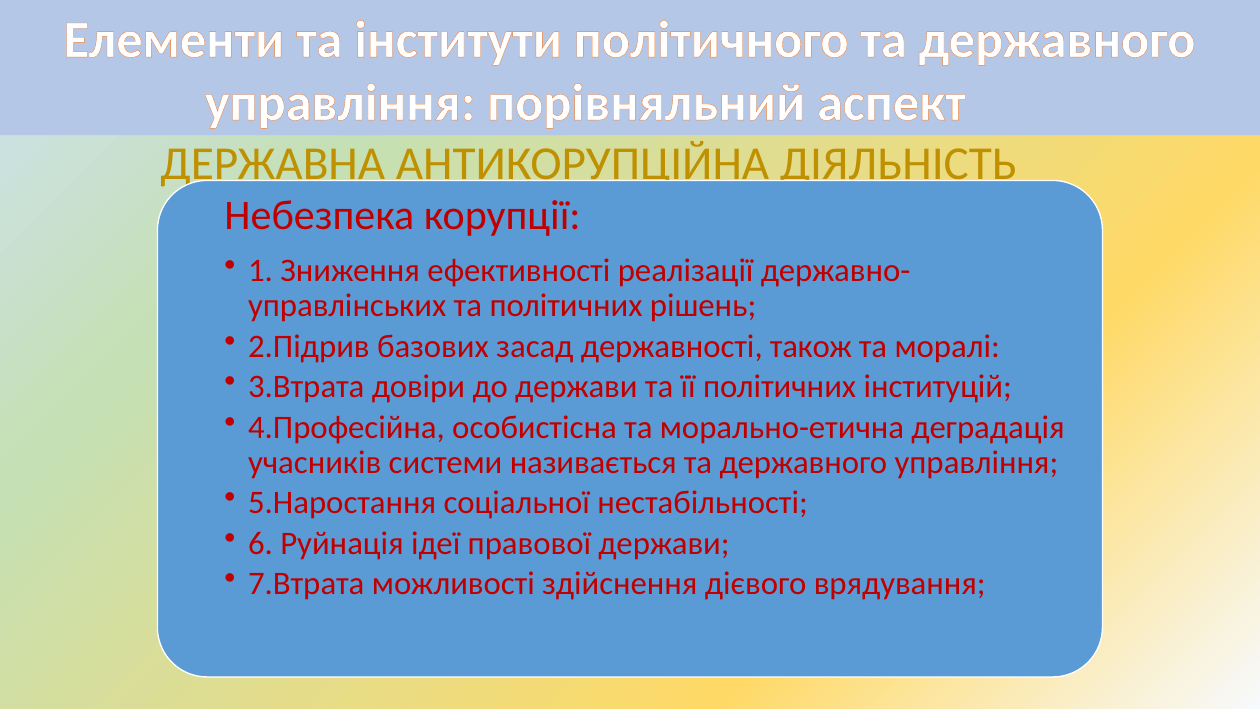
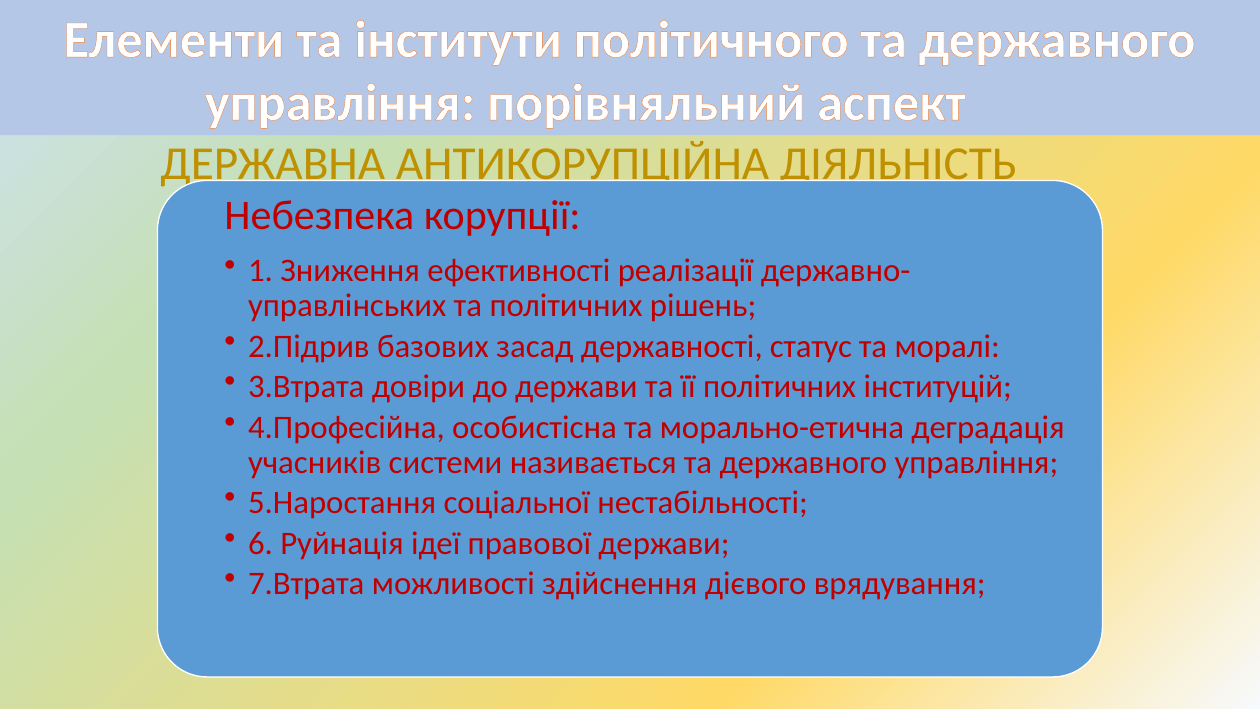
також: також -> статус (811, 346)
